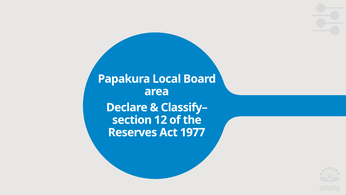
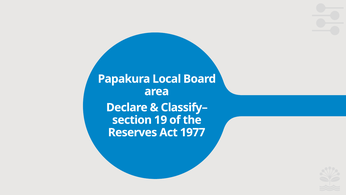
12: 12 -> 19 (161, 120)
